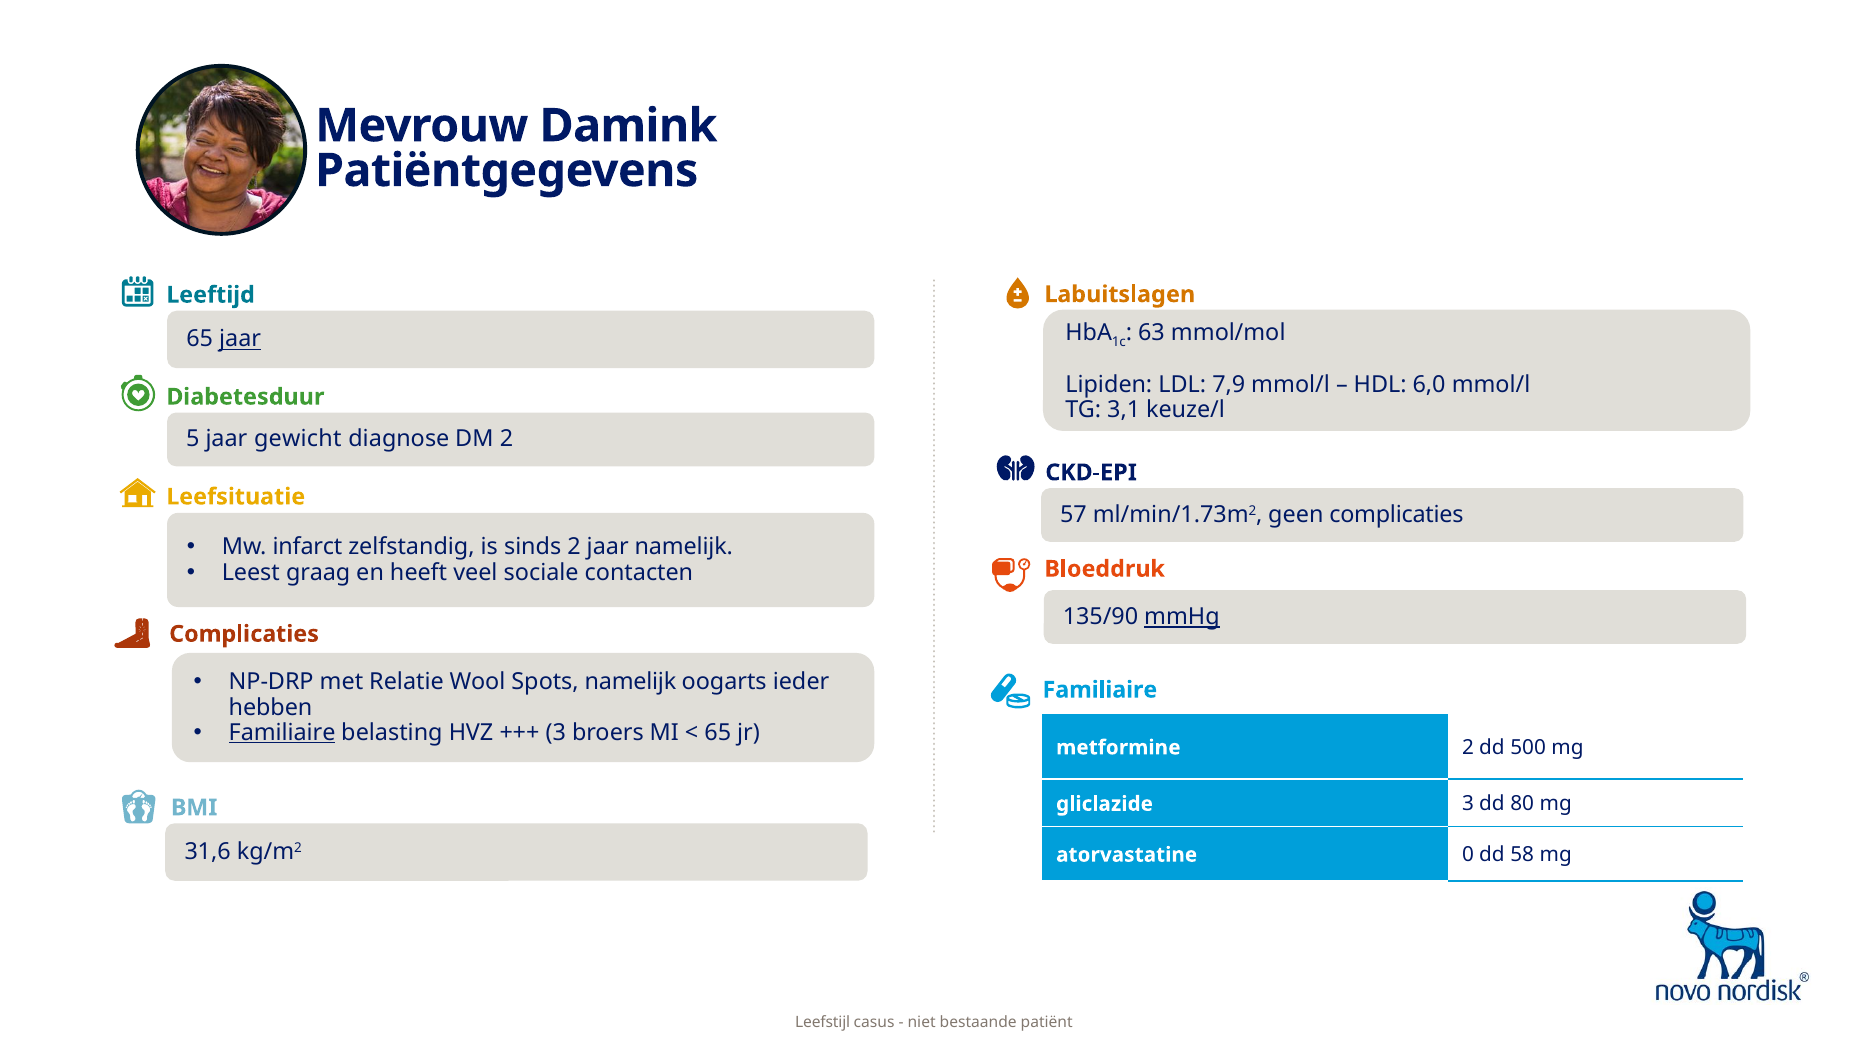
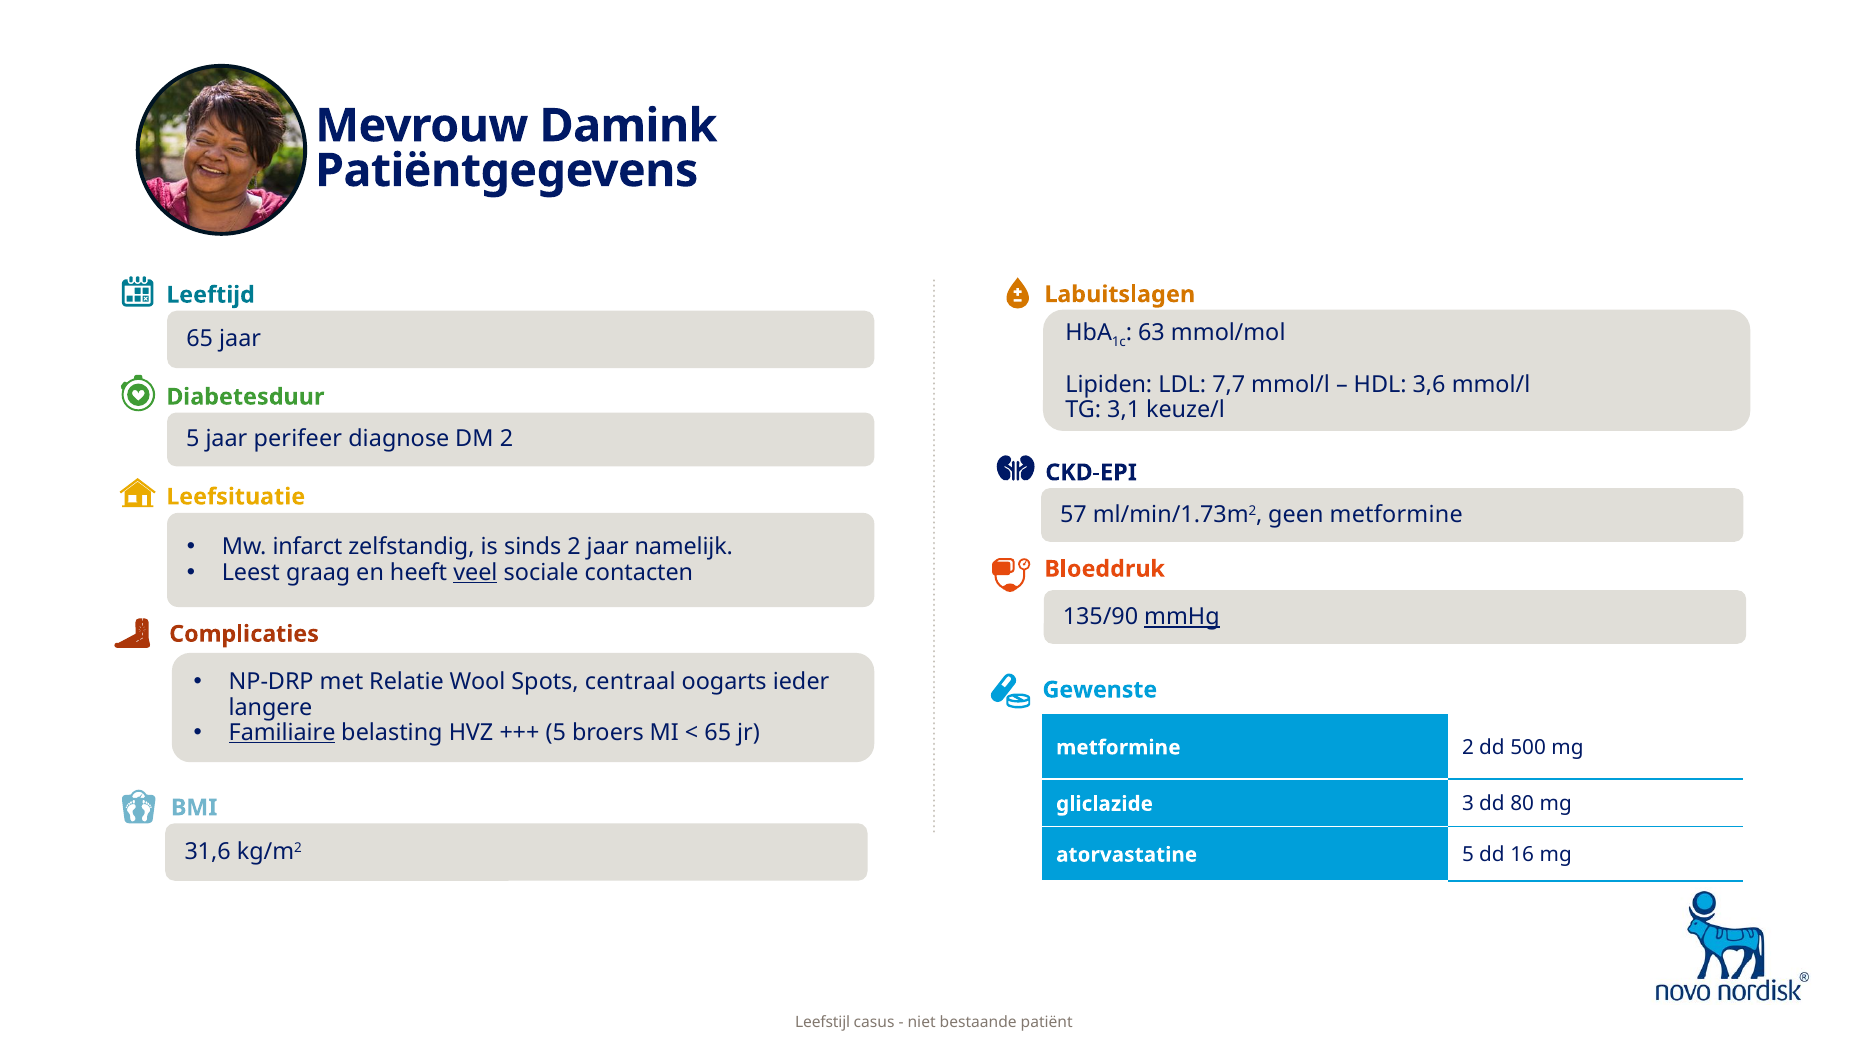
jaar underline: present -> none (240, 339)
7,9: 7,9 -> 7,7 (1229, 384)
6,0: 6,0 -> 3,6 (1429, 384)
gewicht: gewicht -> perifeer (298, 439)
geen complicaties: complicaties -> metformine (1396, 515)
veel underline: none -> present (475, 572)
Spots namelijk: namelijk -> centraal (630, 682)
Familiaire: Familiaire -> Gewenste (1100, 690)
hebben: hebben -> langere (271, 707)
3: 3 -> 5 (556, 732)
atorvastatine 0: 0 -> 5 (1468, 855)
58: 58 -> 16 (1522, 855)
